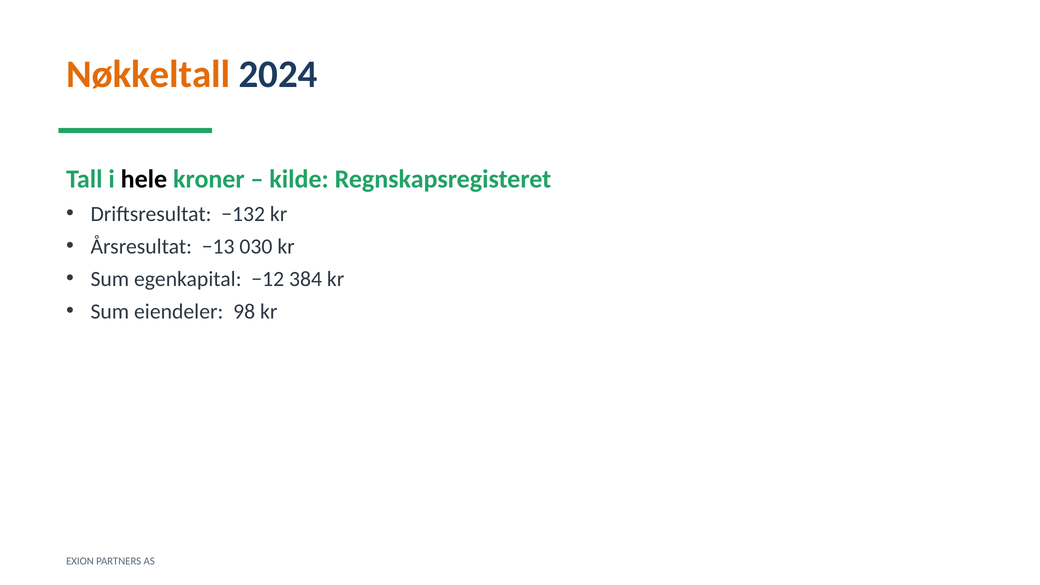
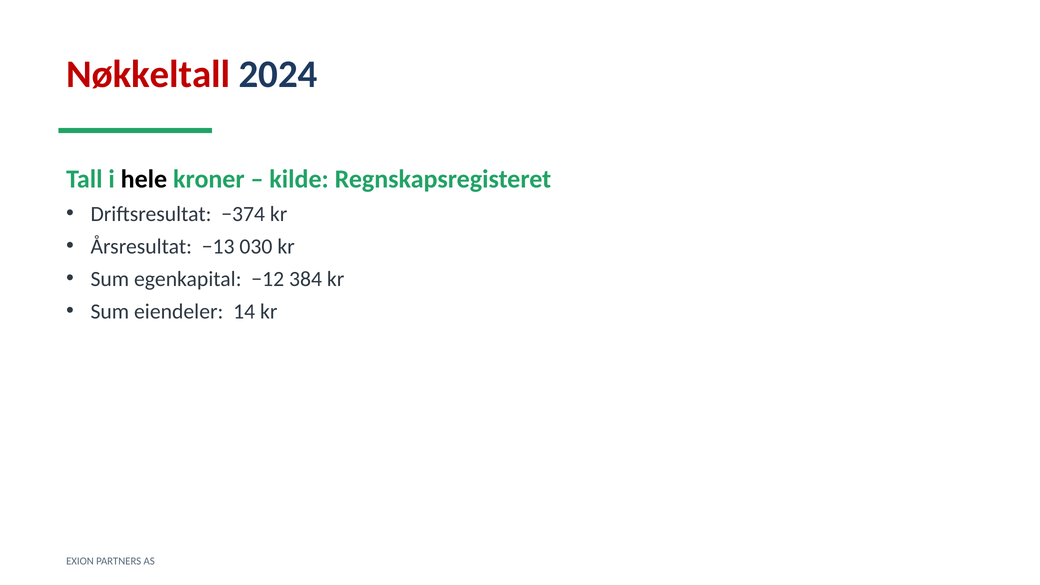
Nøkkeltall colour: orange -> red (148, 74)
−132: −132 -> −374 (243, 214)
98: 98 -> 14 (244, 311)
